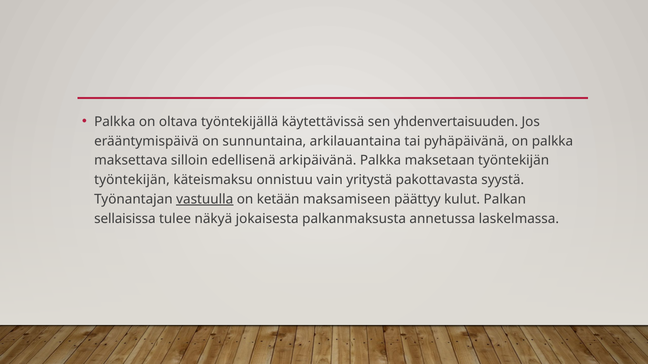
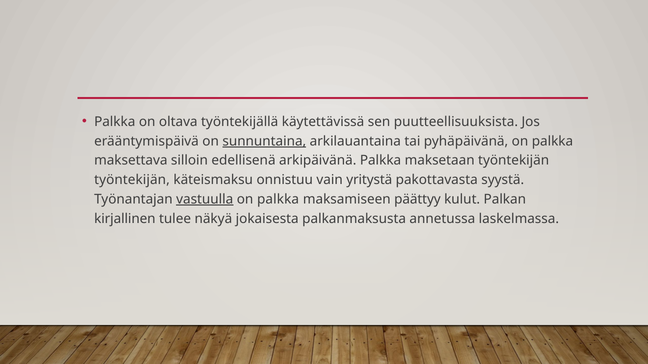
yhdenvertaisuuden: yhdenvertaisuuden -> puutteellisuuksista (456, 122)
sunnuntaina underline: none -> present (264, 141)
ketään: ketään -> palkka (278, 200)
sellaisissa: sellaisissa -> kirjallinen (125, 219)
